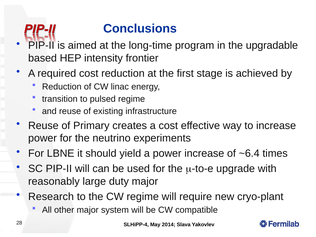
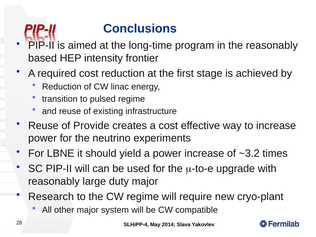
the upgradable: upgradable -> reasonably (272, 46)
Primary: Primary -> Provide (91, 126)
~6.4: ~6.4 -> ~3.2 (249, 153)
